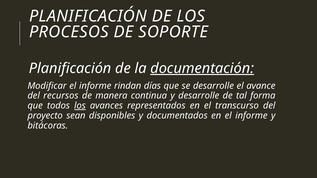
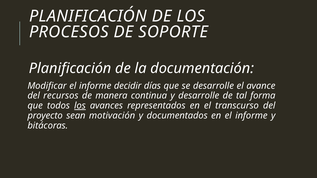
documentación underline: present -> none (202, 68)
rindan: rindan -> decidir (128, 86)
disponibles: disponibles -> motivación (112, 116)
